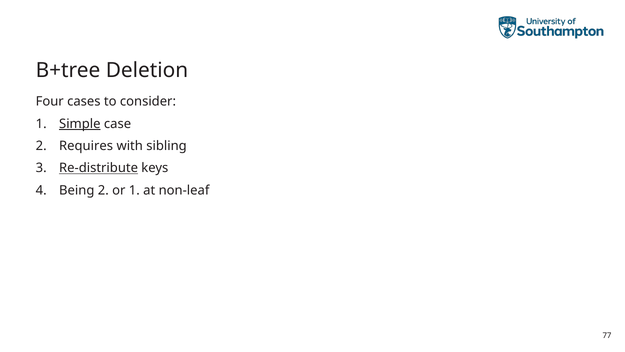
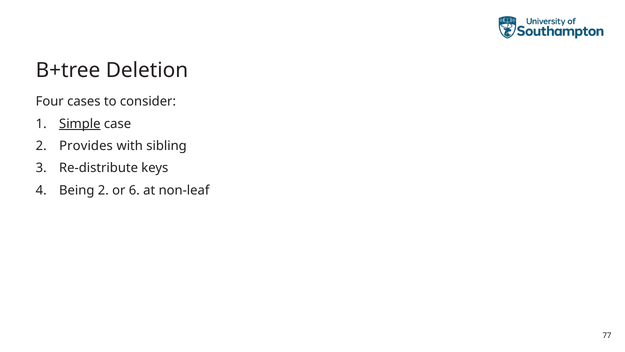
Requires: Requires -> Provides (86, 146)
Re-distribute underline: present -> none (99, 168)
or 1: 1 -> 6 (134, 190)
